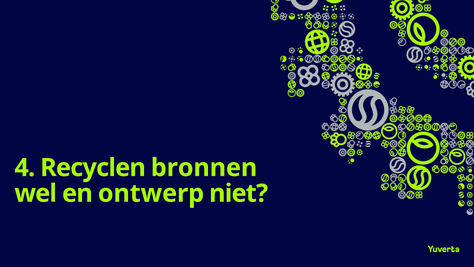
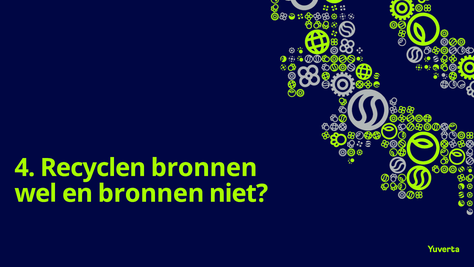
en ontwerp: ontwerp -> bronnen (151, 193)
